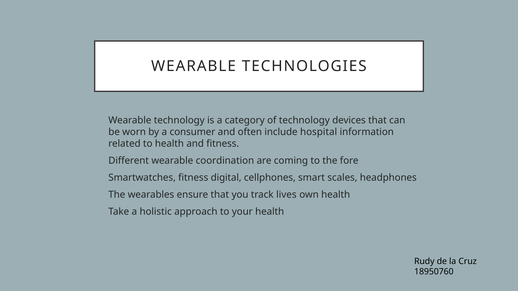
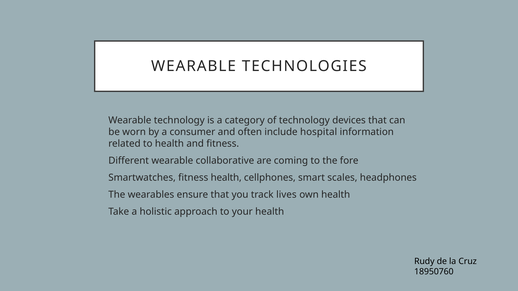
coordination: coordination -> collaborative (225, 161)
fitness digital: digital -> health (226, 178)
